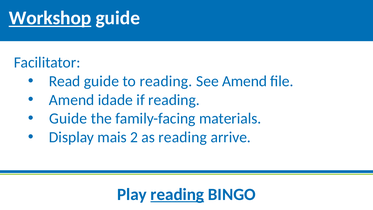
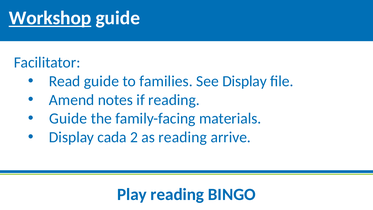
to reading: reading -> families (166, 81)
See Amend: Amend -> Display (245, 81)
idade: idade -> notes (115, 100)
mais: mais -> cada (112, 137)
reading underline: present -> none (177, 194)
